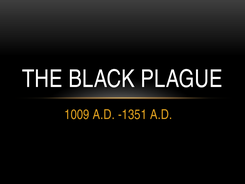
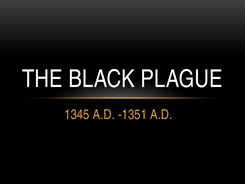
1009: 1009 -> 1345 (77, 114)
